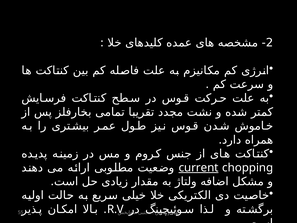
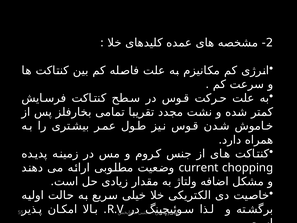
current underline: present -> none (199, 167)
